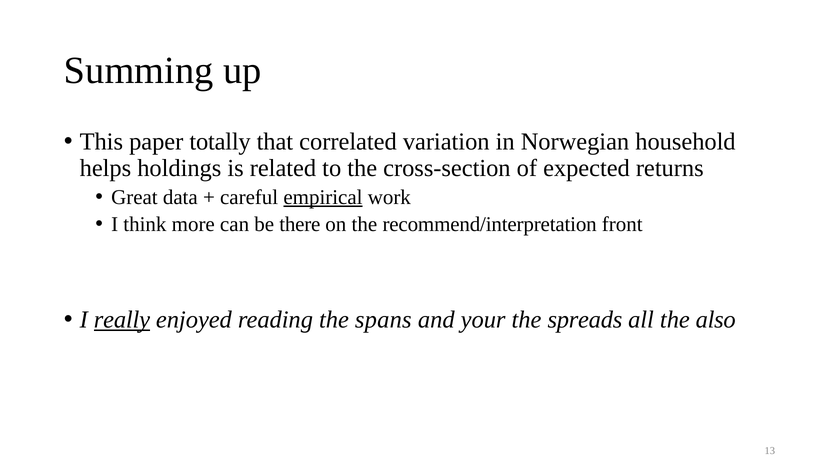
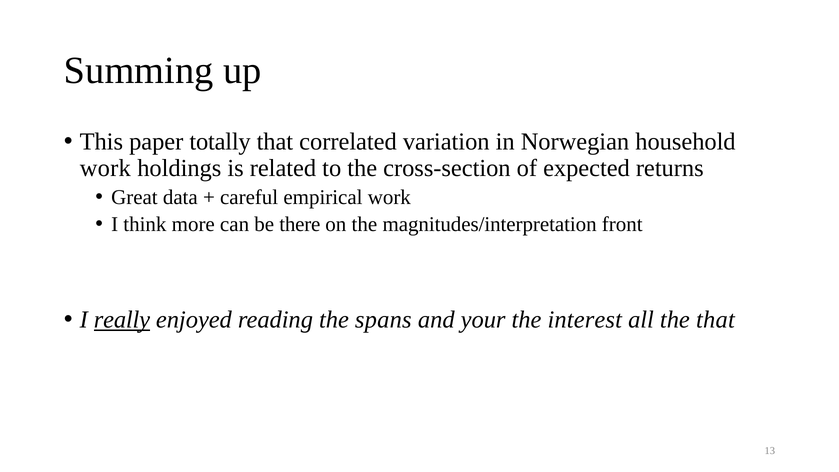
helps: helps -> work (105, 168)
empirical underline: present -> none (323, 197)
recommend/interpretation: recommend/interpretation -> magnitudes/interpretation (490, 224)
spreads: spreads -> interest (585, 320)
the also: also -> that (715, 320)
